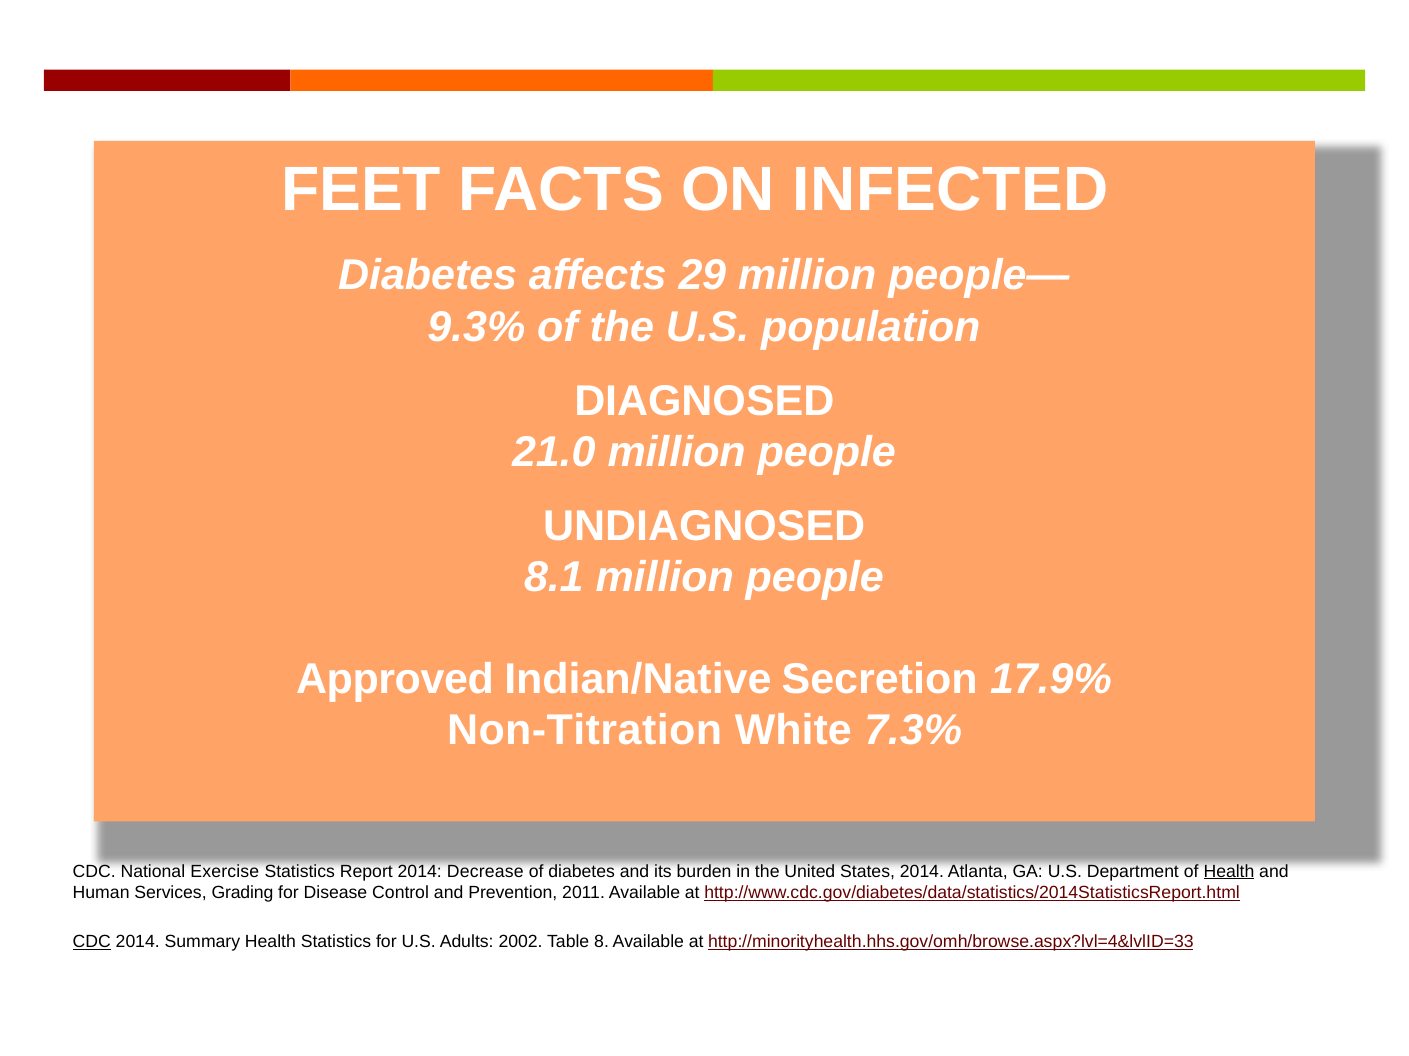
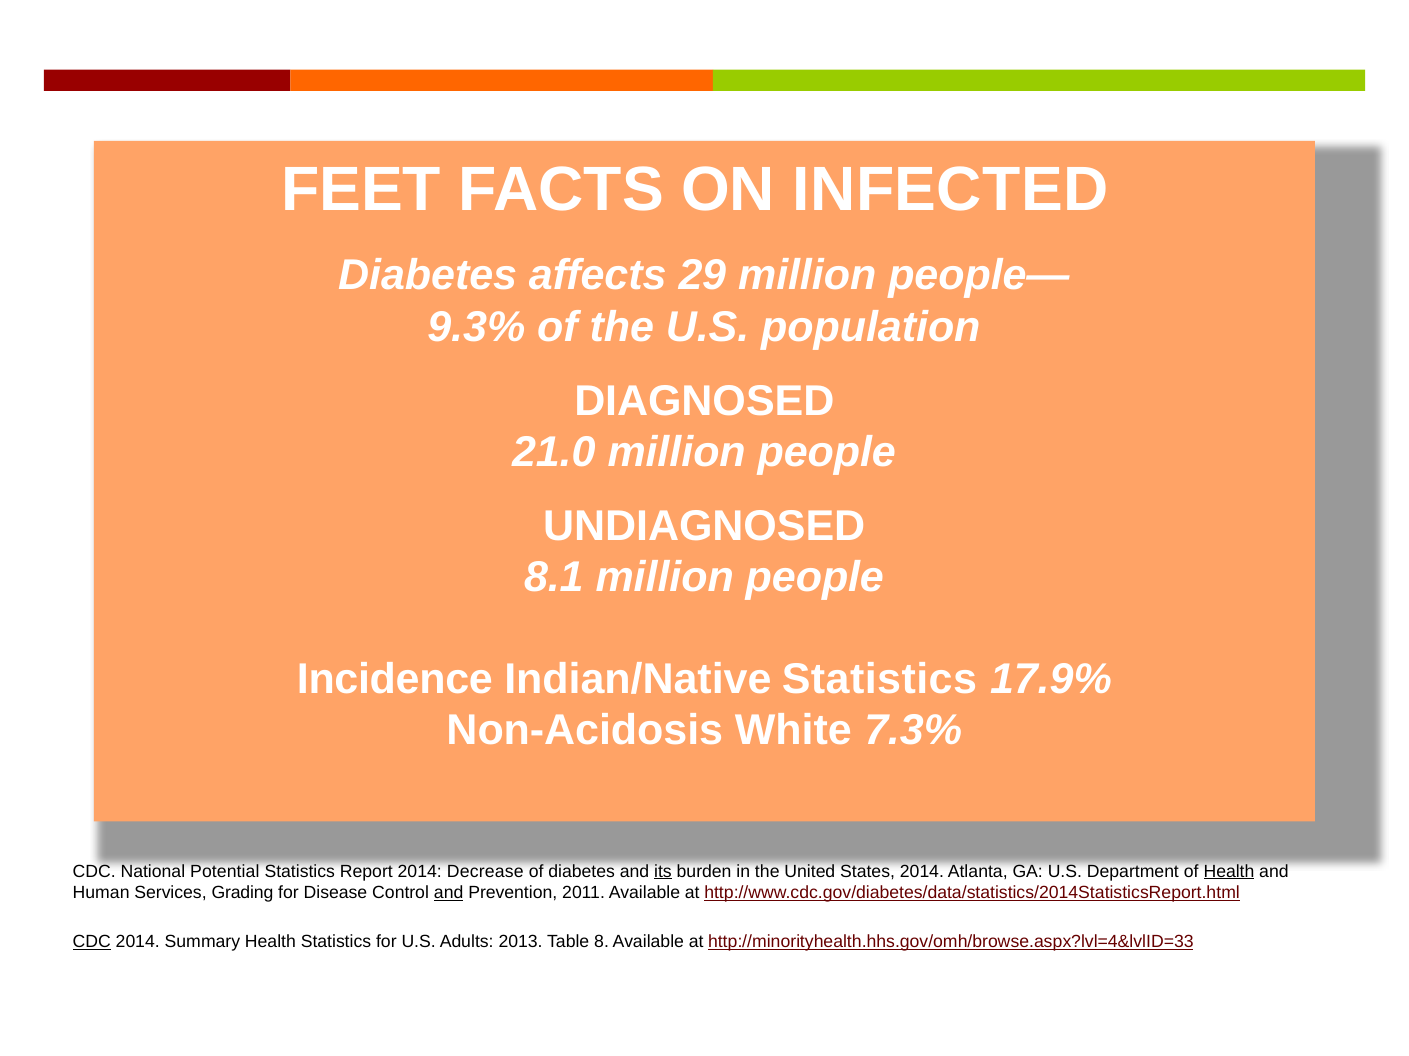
Approved: Approved -> Incidence (395, 680)
Indian/Native Secretion: Secretion -> Statistics (879, 680)
Non-Titration: Non-Titration -> Non-Acidosis (585, 730)
Exercise: Exercise -> Potential (225, 872)
its underline: none -> present (663, 872)
and underline: none -> present (449, 893)
2002: 2002 -> 2013 (521, 943)
